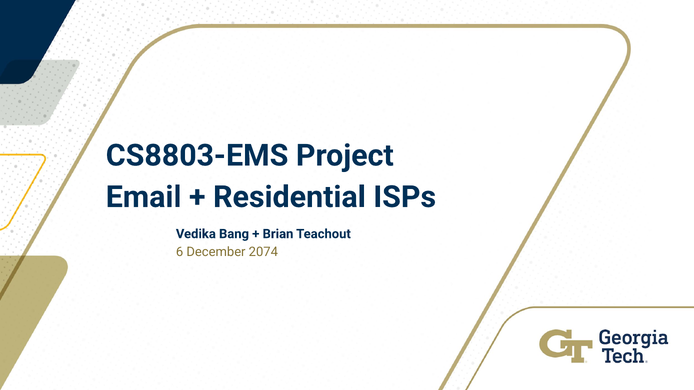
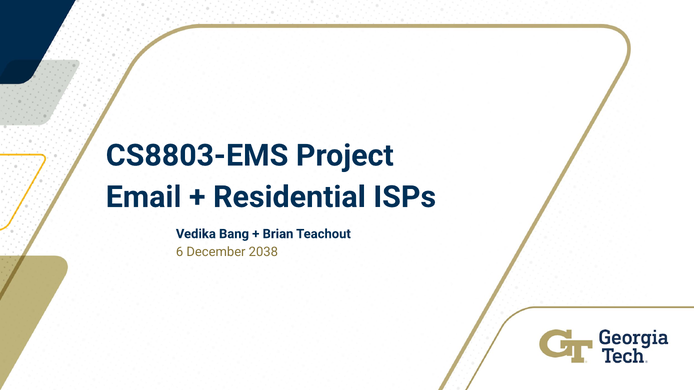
2074: 2074 -> 2038 (263, 252)
